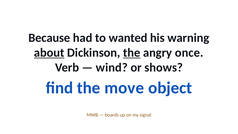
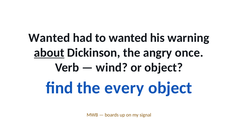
Because: Because -> Wanted (49, 38)
the underline: present -> none (132, 53)
or shows: shows -> object (164, 68)
move: move -> every (124, 88)
